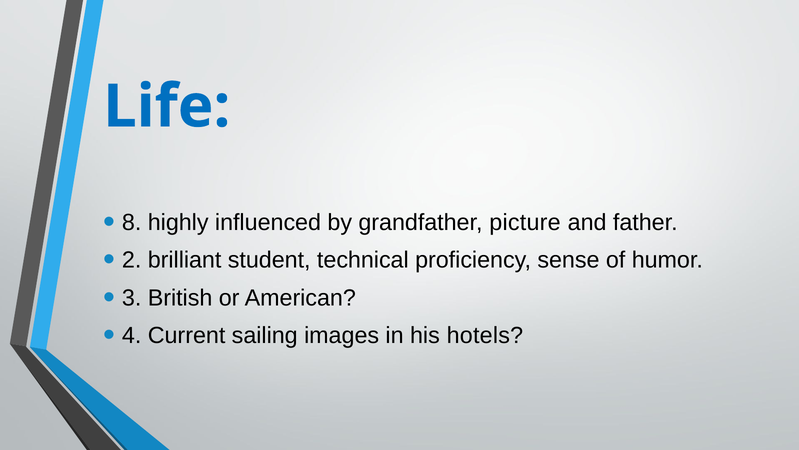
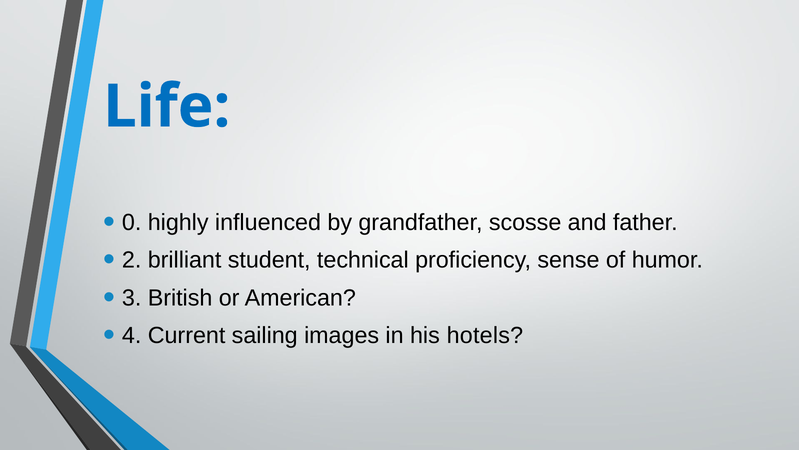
8: 8 -> 0 (132, 222)
picture: picture -> scosse (525, 222)
